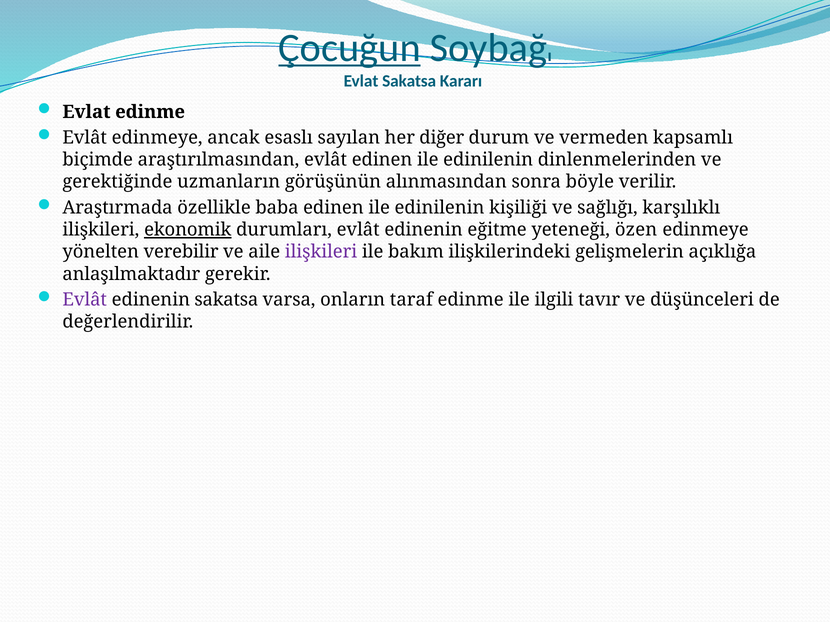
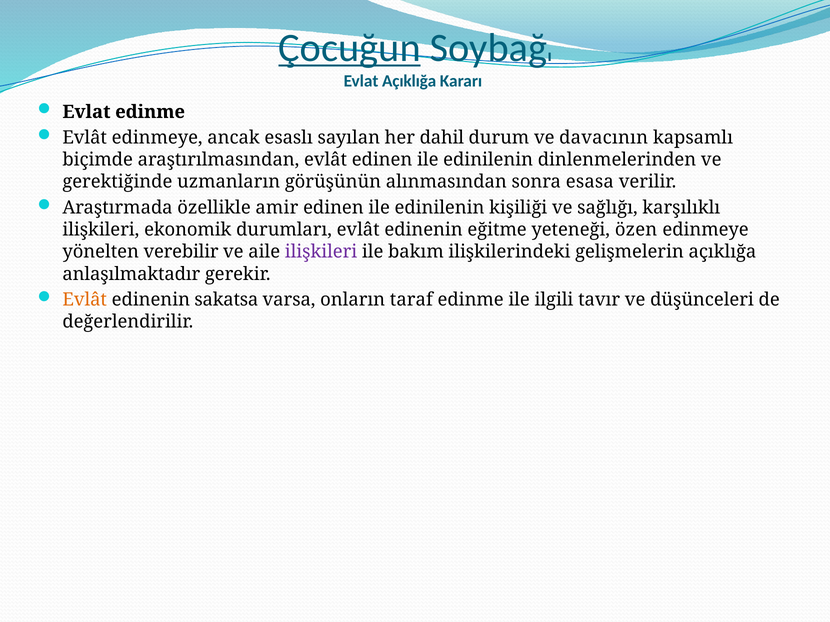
Evlat Sakatsa: Sakatsa -> Açıklığa (409, 81)
diğer: diğer -> dahil (442, 138)
vermeden: vermeden -> davacının (604, 138)
böyle: böyle -> esasa (590, 182)
baba: baba -> amir (277, 208)
ekonomik underline: present -> none (188, 230)
Evlât colour: purple -> orange (85, 300)
